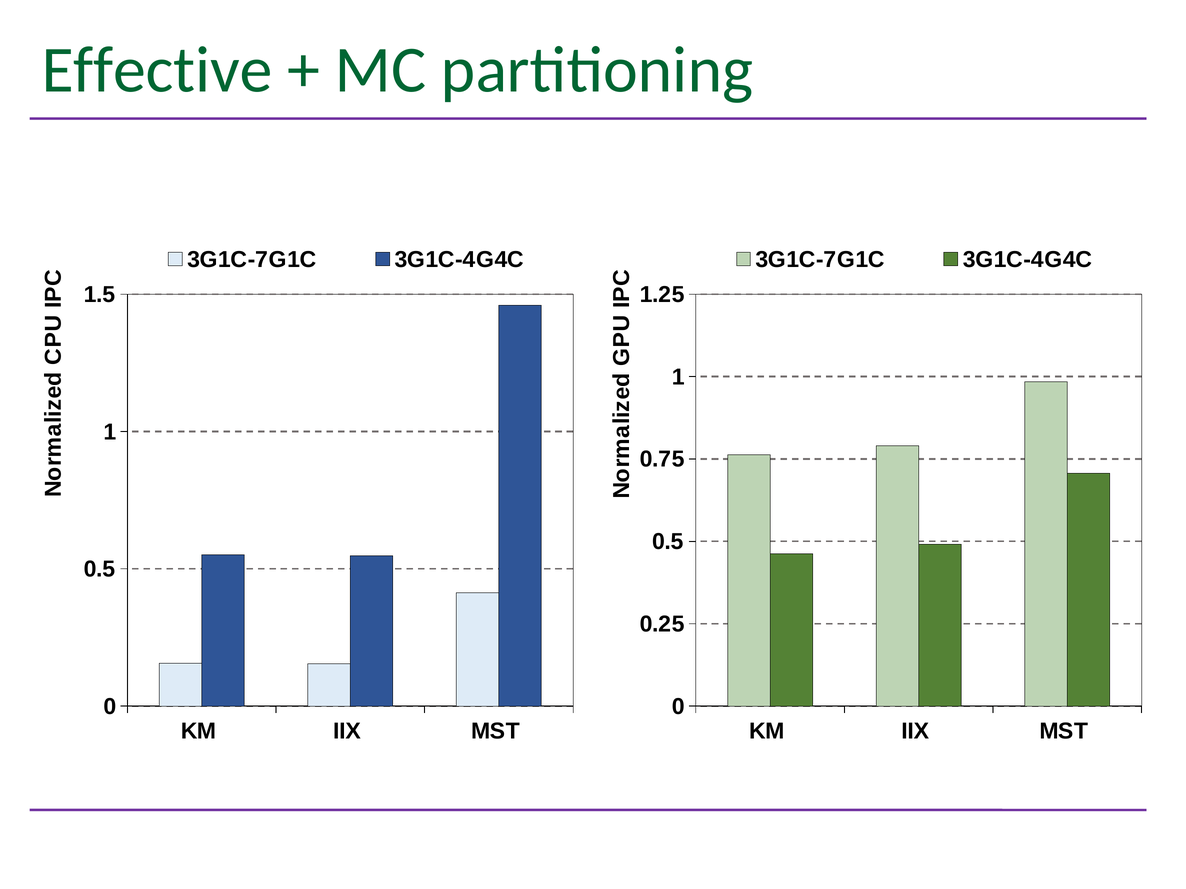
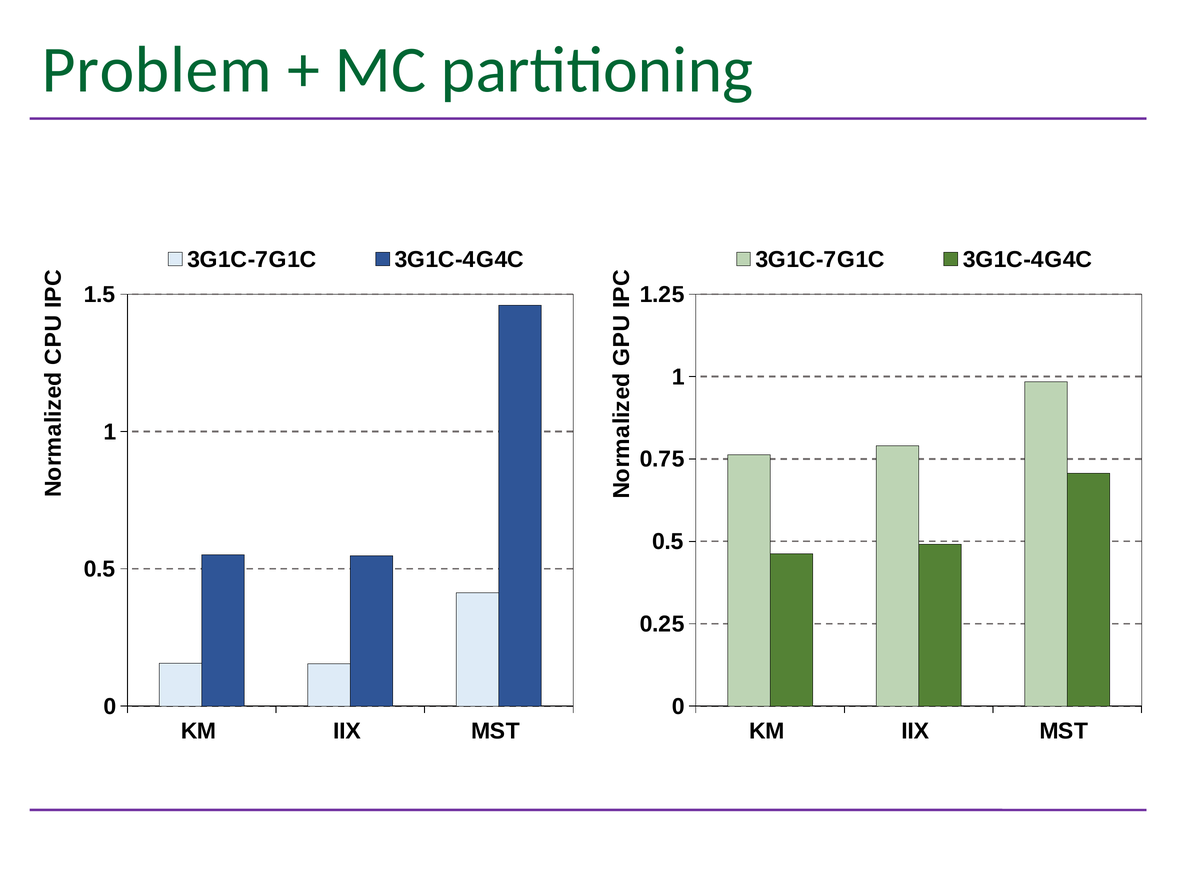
Effective: Effective -> Problem (157, 70)
